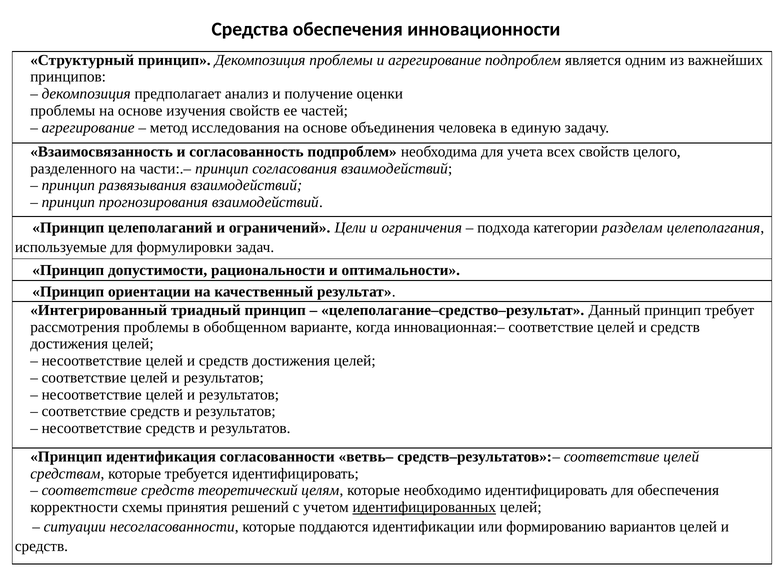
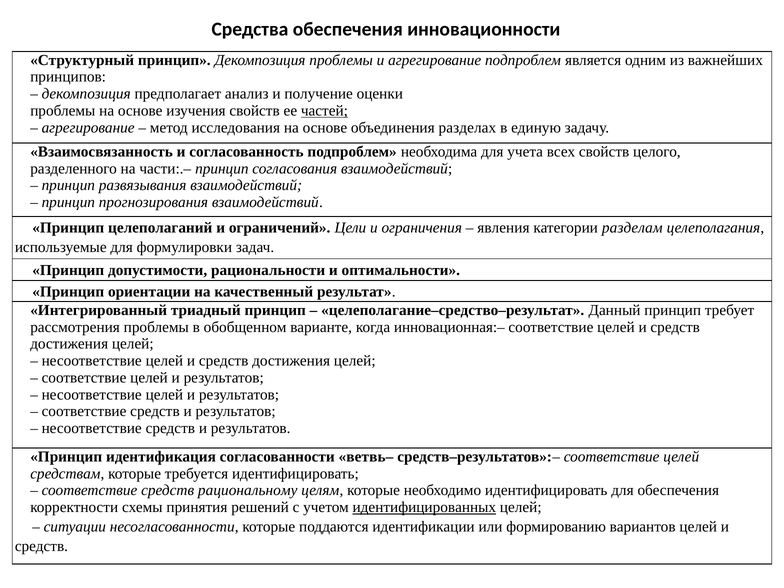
частей underline: none -> present (324, 111)
человека: человека -> разделах (467, 128)
подхода: подхода -> явления (503, 228)
теоретический: теоретический -> рациональному (248, 490)
